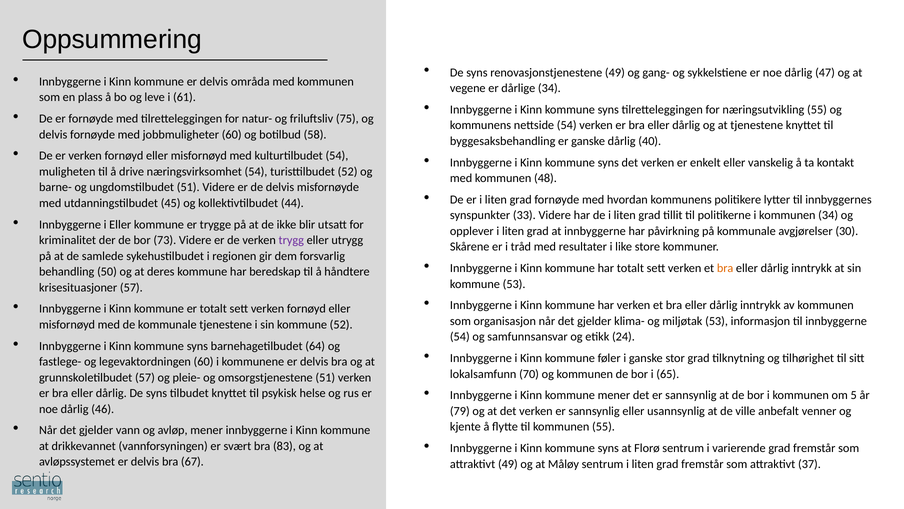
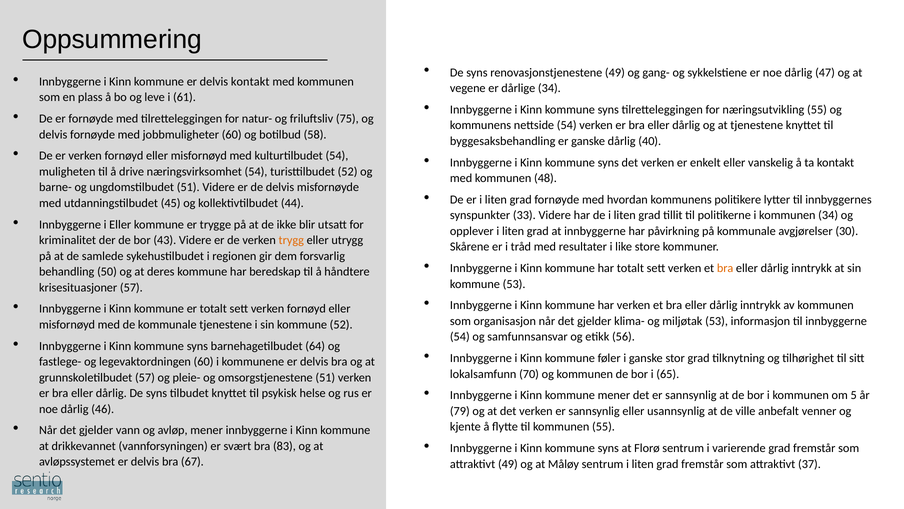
delvis områda: områda -> kontakt (250, 82)
73: 73 -> 43 (165, 240)
trygg colour: purple -> orange (291, 240)
24: 24 -> 56 (623, 337)
